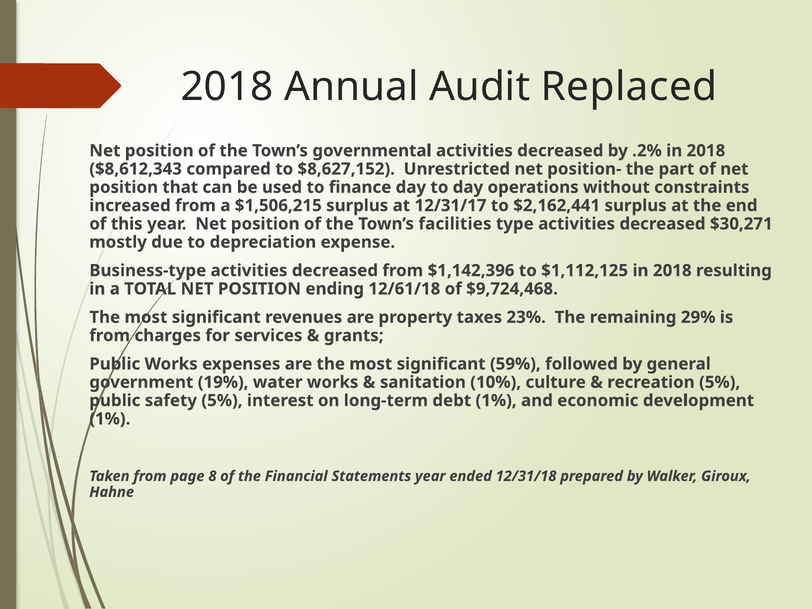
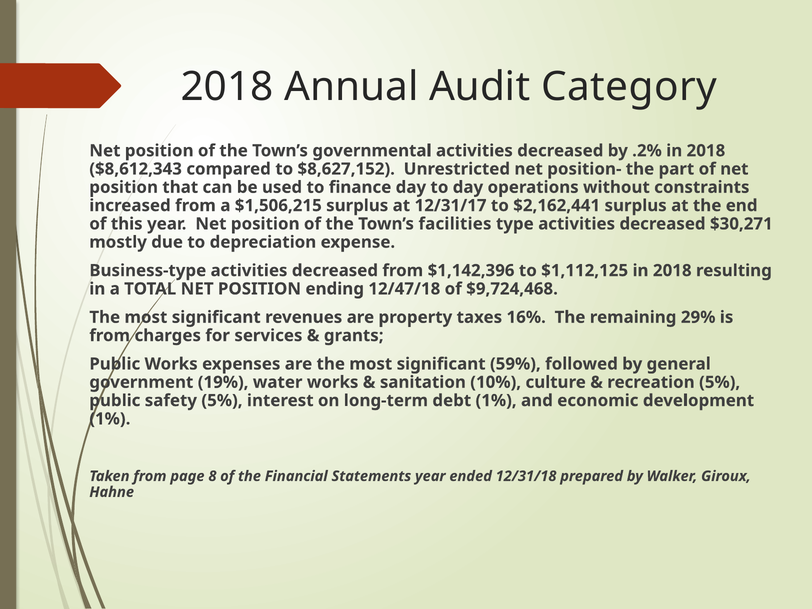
Replaced: Replaced -> Category (629, 87)
12/61/18: 12/61/18 -> 12/47/18 (404, 289)
23%: 23% -> 16% (526, 317)
